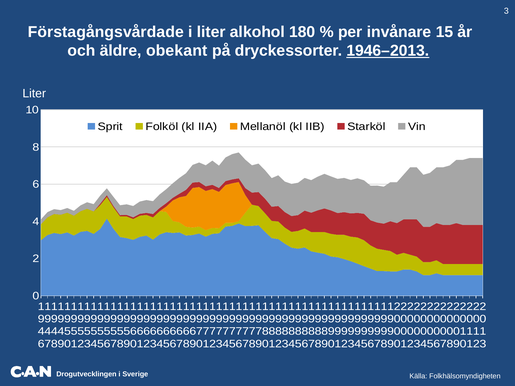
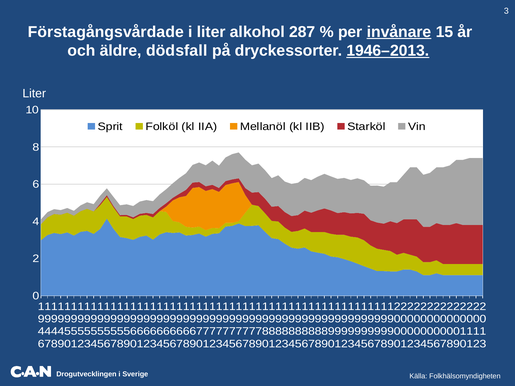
180: 180 -> 287 (302, 32)
invånare underline: none -> present (399, 32)
obekant: obekant -> dödsfall (177, 51)
